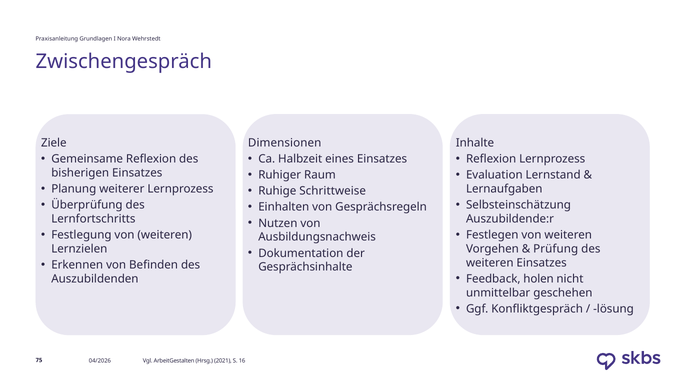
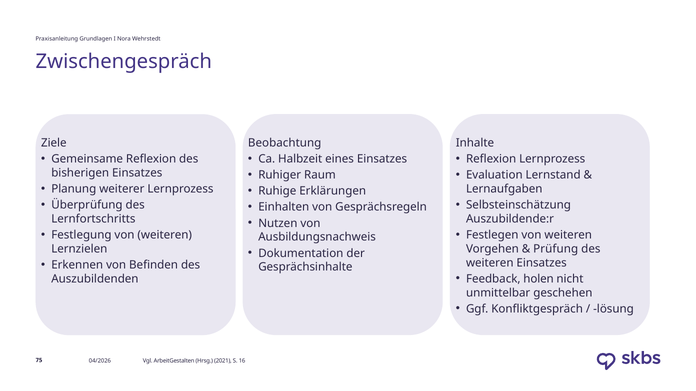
Dimensionen: Dimensionen -> Beobachtung (285, 143)
Schrittweise: Schrittweise -> Erklärungen (333, 191)
